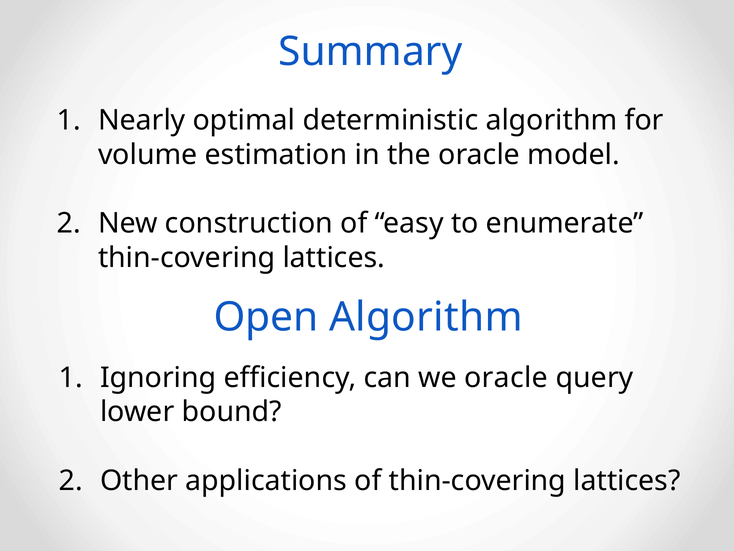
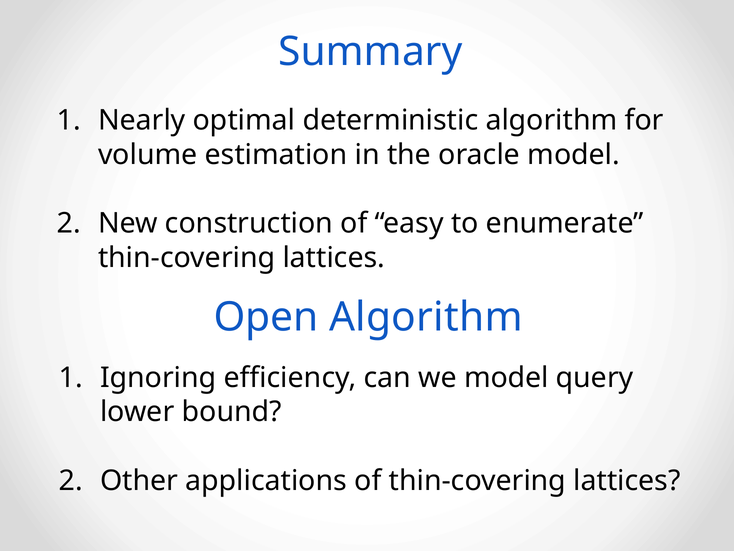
we oracle: oracle -> model (506, 377)
